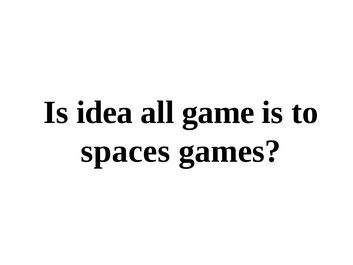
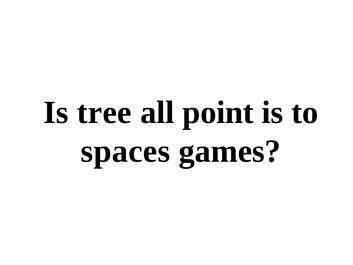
idea: idea -> tree (104, 112)
game: game -> point (218, 112)
